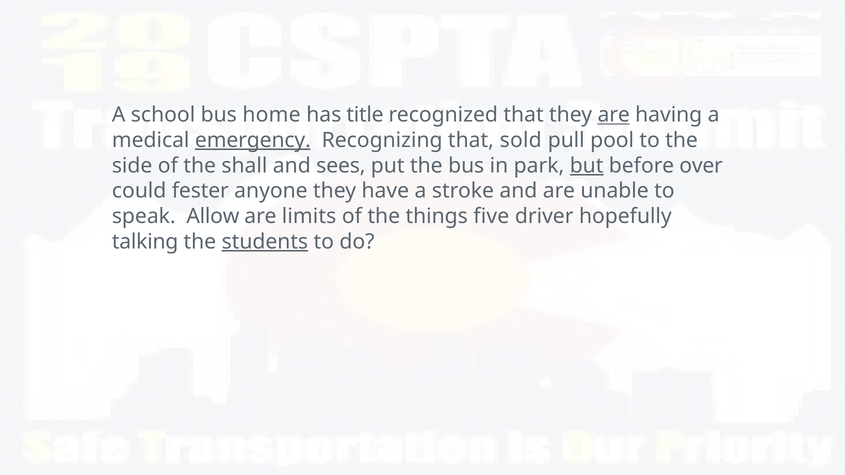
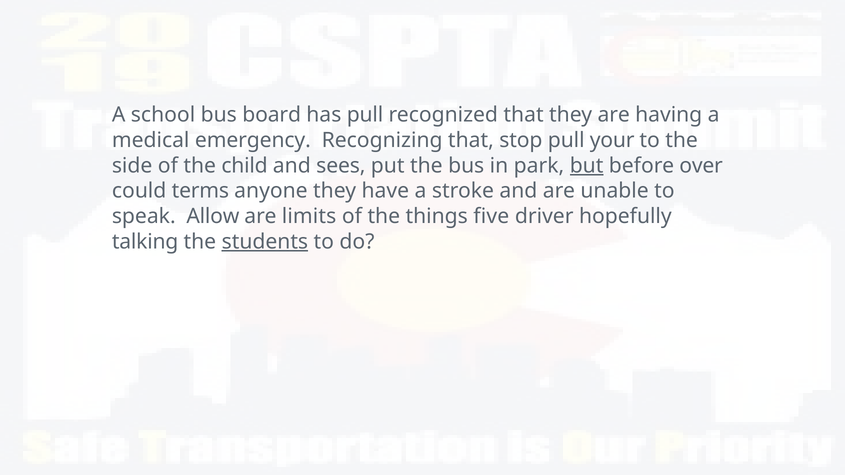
home: home -> board (272, 115)
has title: title -> pull (365, 115)
are underline: present -> none (614, 115)
emergency underline: present -> none (253, 140)
sold: sold -> stop (521, 140)
pool: pool -> your (612, 140)
shall: shall -> child (245, 166)
fester: fester -> terms (200, 191)
